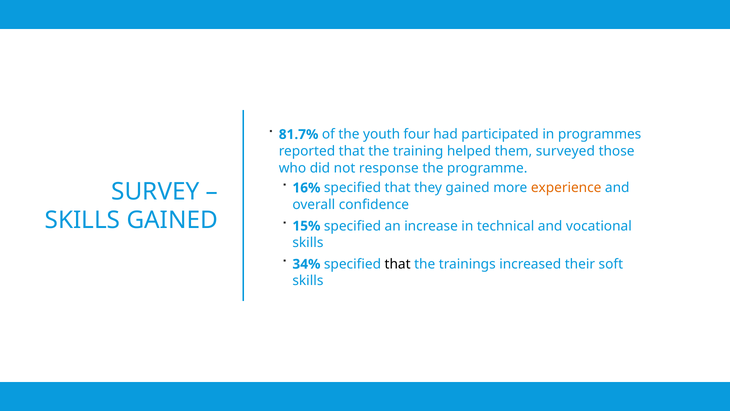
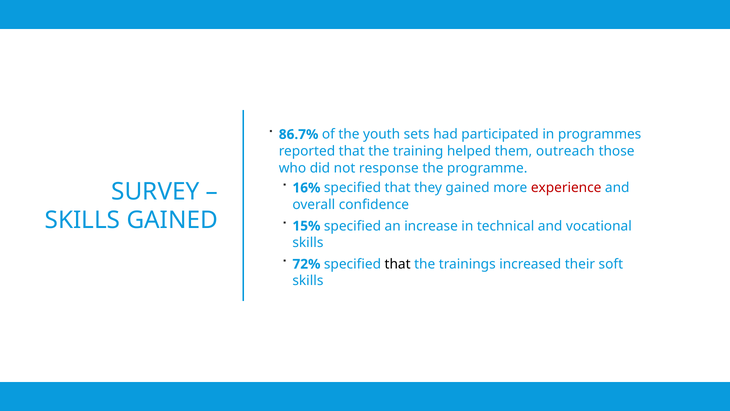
81.7%: 81.7% -> 86.7% (299, 134)
four: four -> sets (417, 134)
surveyed: surveyed -> outreach (565, 151)
experience colour: orange -> red (566, 188)
34%: 34% -> 72% (306, 264)
